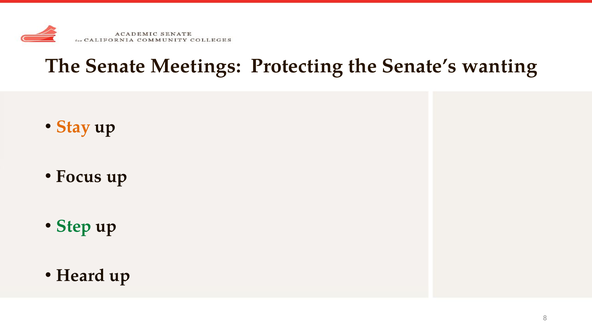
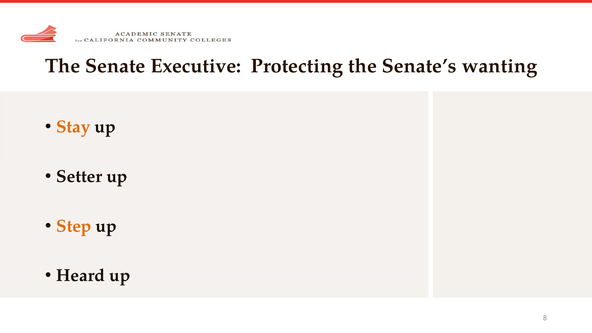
Meetings: Meetings -> Executive (196, 66)
Focus: Focus -> Setter (79, 176)
Step colour: green -> orange (74, 226)
